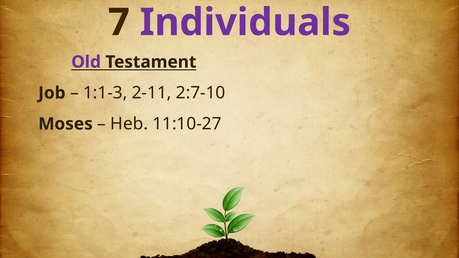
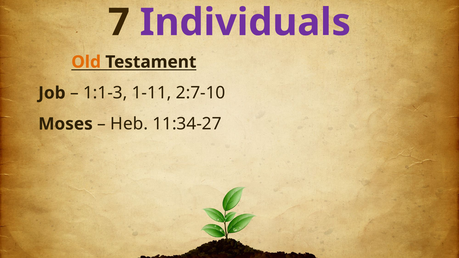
Old colour: purple -> orange (86, 62)
2-11: 2-11 -> 1-11 (152, 93)
11:10-27: 11:10-27 -> 11:34-27 (187, 124)
